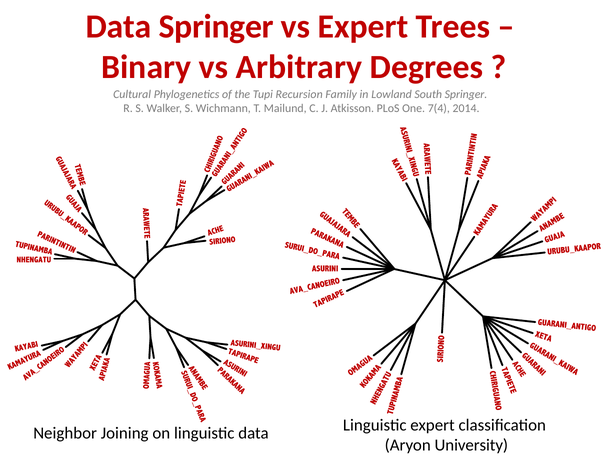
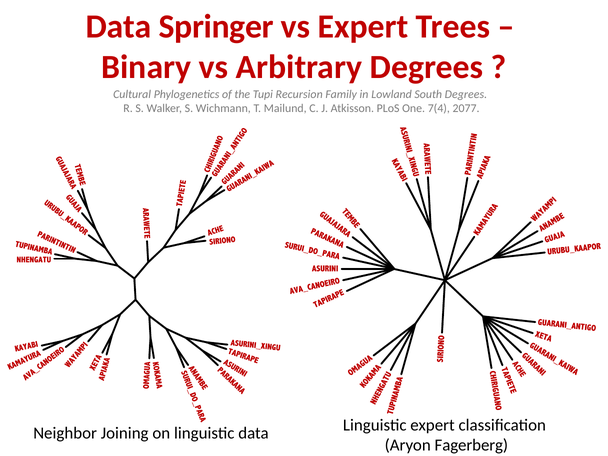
South Springer: Springer -> Degrees (466, 94)
2014: 2014 -> 2077 (466, 109)
University: University -> Fagerberg (471, 445)
